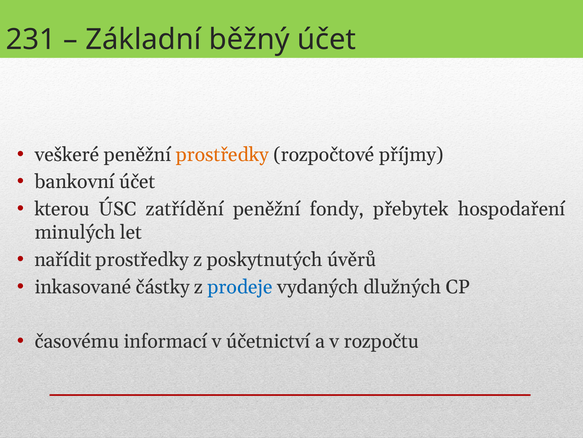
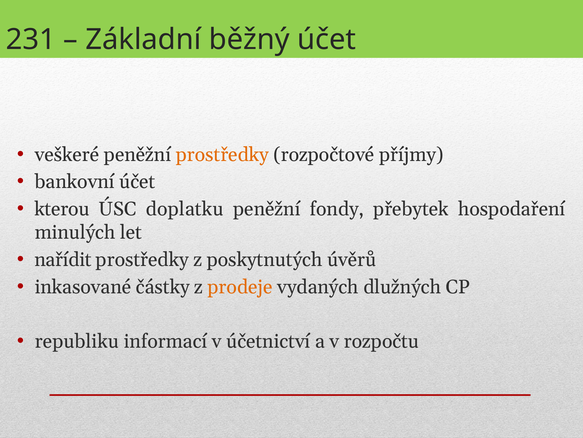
zatřídění: zatřídění -> doplatku (185, 209)
prodeje colour: blue -> orange (240, 287)
časovému: časovému -> republiku (77, 341)
